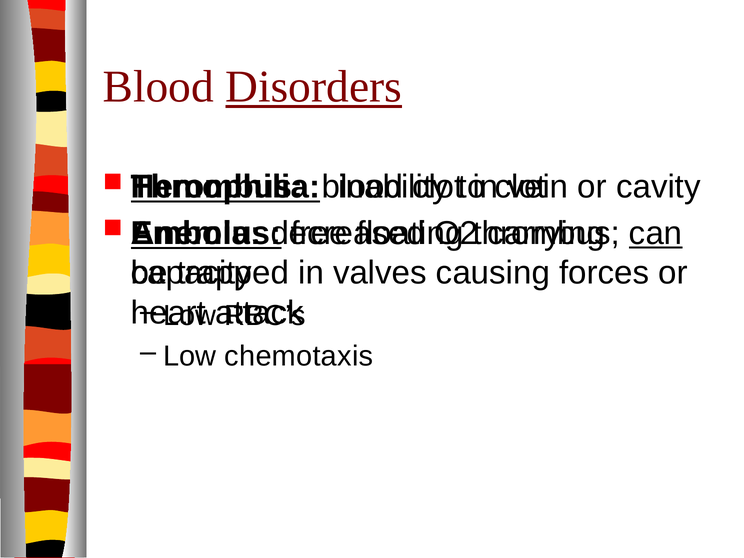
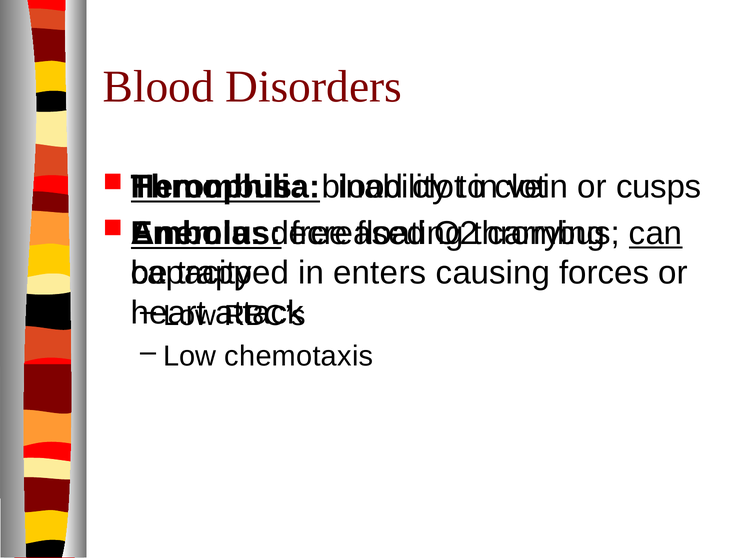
Disorders underline: present -> none (314, 87)
cavity: cavity -> cusps (659, 187)
valves: valves -> enters (380, 273)
